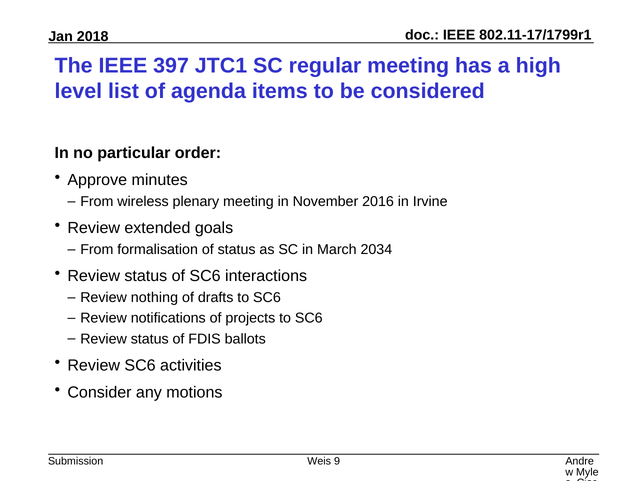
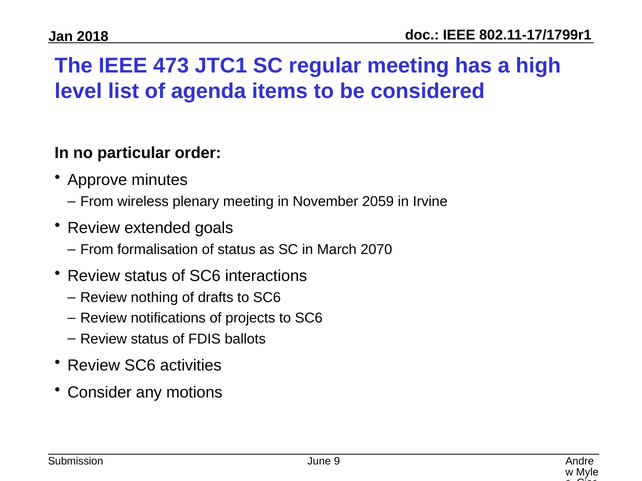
397: 397 -> 473 (171, 66)
2016: 2016 -> 2059 (378, 202)
2034: 2034 -> 2070 (376, 250)
Weis: Weis -> June (319, 462)
